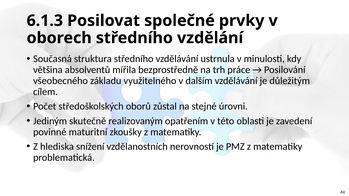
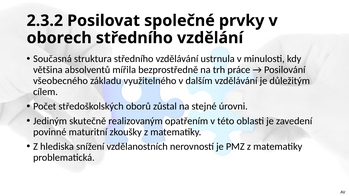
6.1.3: 6.1.3 -> 2.3.2 (45, 21)
